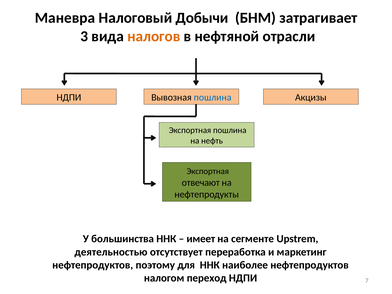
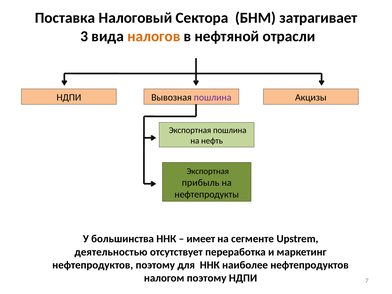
Маневра: Маневра -> Поставка (65, 18)
Добычи: Добычи -> Сектора (202, 18)
пошлина colour: blue -> purple (213, 97)
отвечают: отвечают -> прибыль (201, 183)
налогом переход: переход -> поэтому (207, 278)
